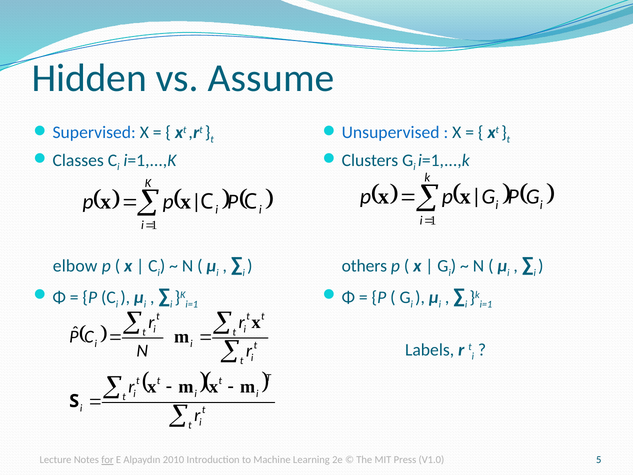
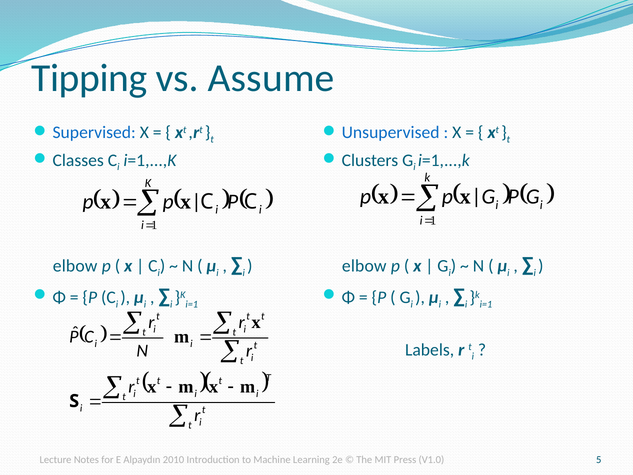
Hidden: Hidden -> Tipping (89, 78)
others: others -> elbow (364, 266)
for underline: present -> none (107, 460)
